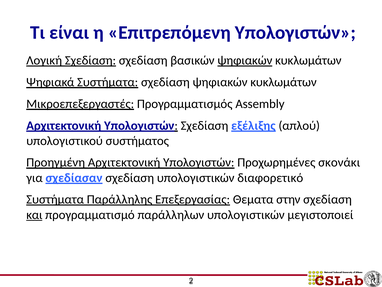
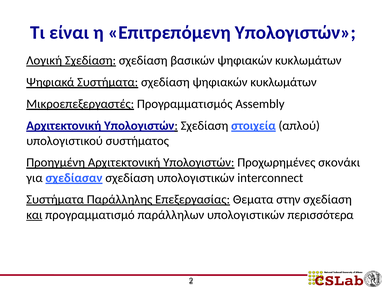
ψηφιακών underline: present -> none (245, 60)
εξέλιξης: εξέλιξης -> στοιχεία (253, 125)
διαφορετικό: διαφορετικό -> interconnect (270, 178)
μεγιστοποιεί: μεγιστοποιεί -> περισσότερα (320, 214)
